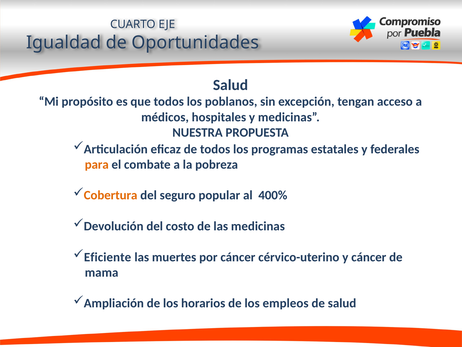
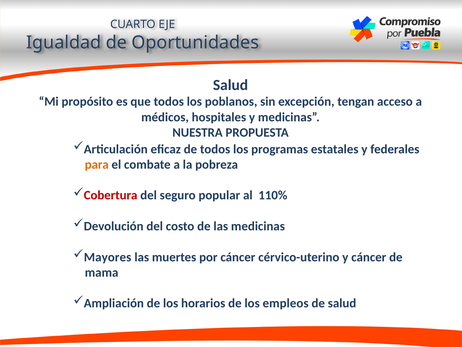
Cobertura colour: orange -> red (111, 195)
400%: 400% -> 110% (273, 195)
Eficiente: Eficiente -> Mayores (108, 257)
